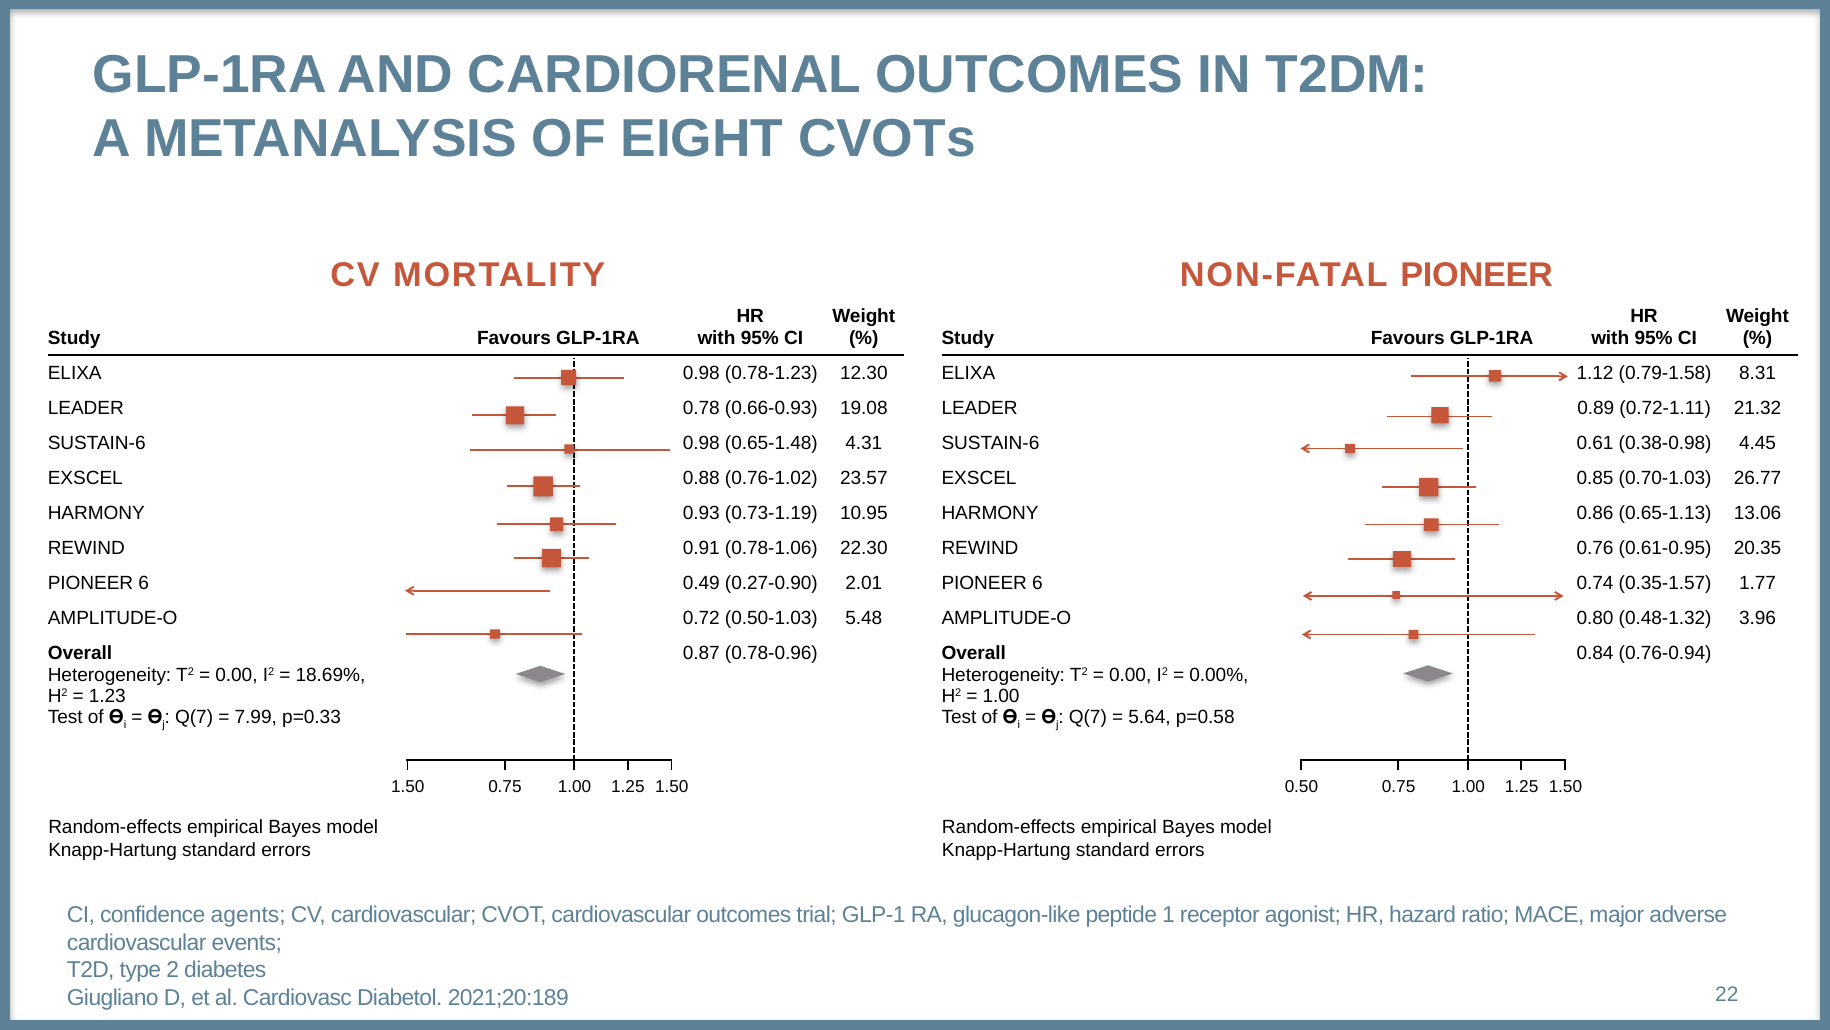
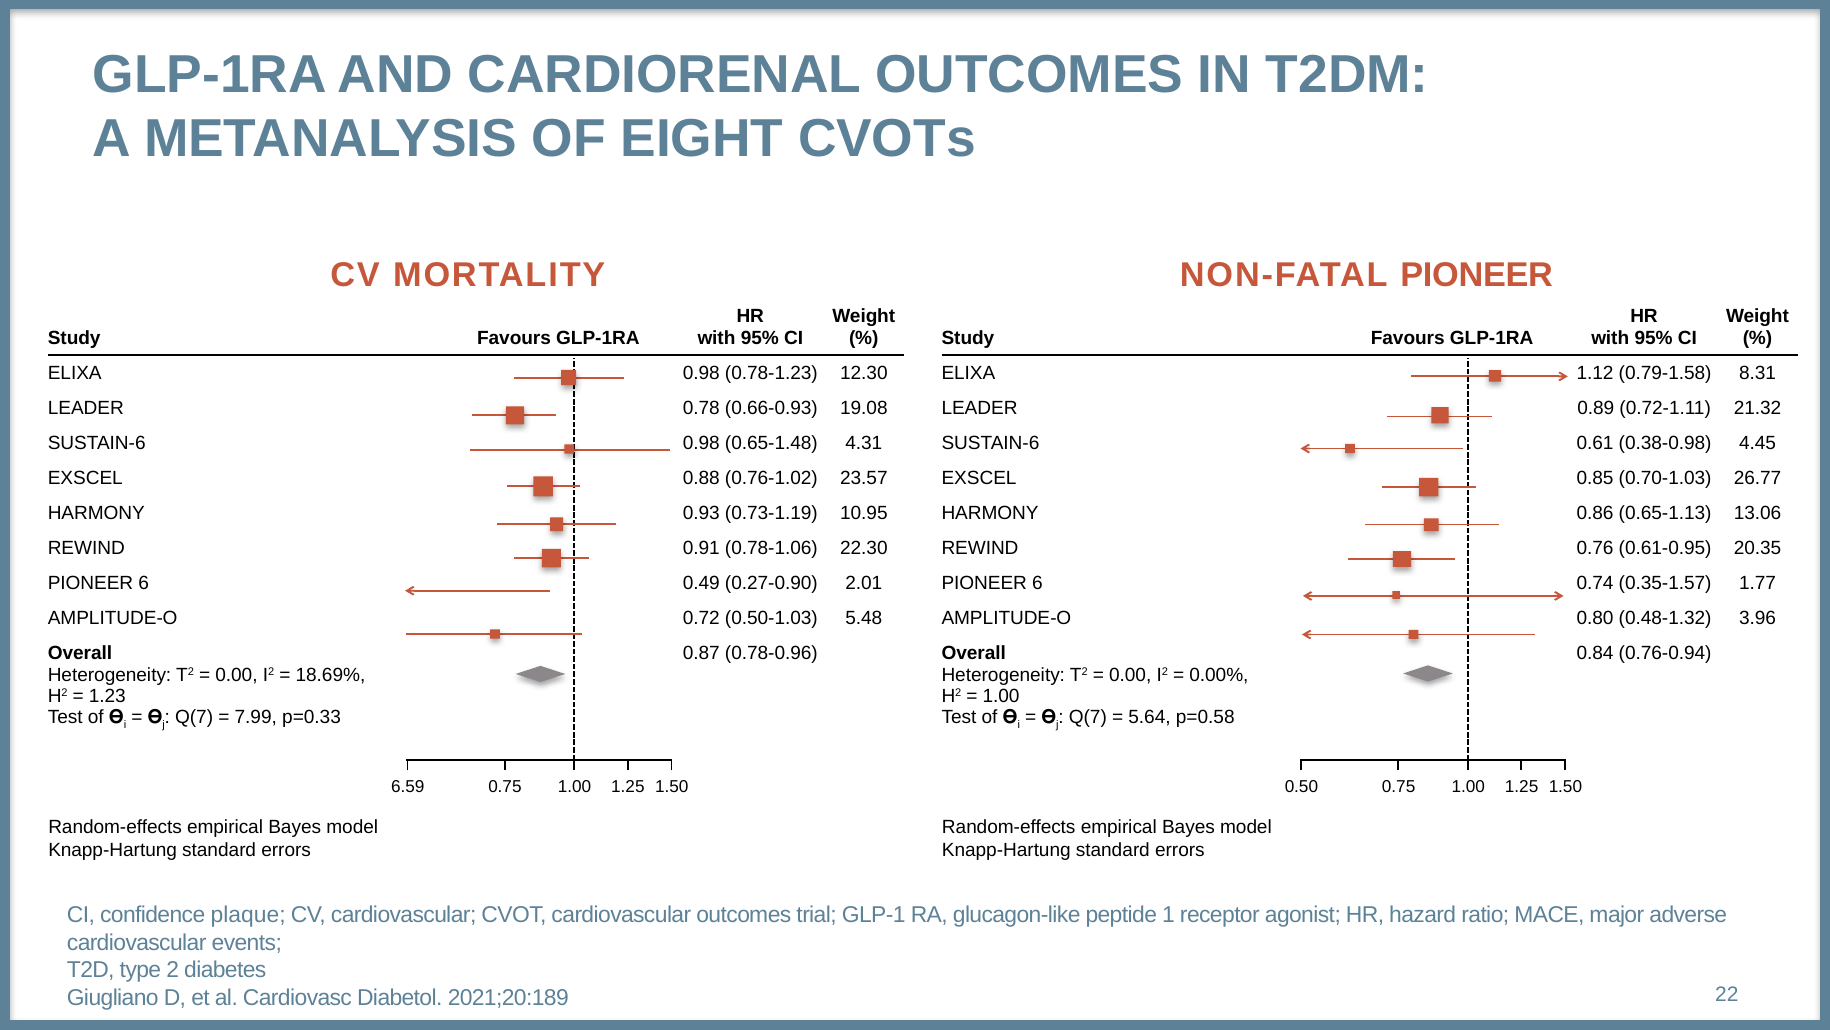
1.50: 1.50 -> 6.59 (408, 786)
agents: agents -> plaque (248, 915)
